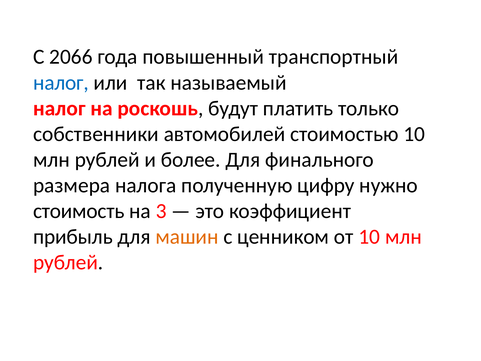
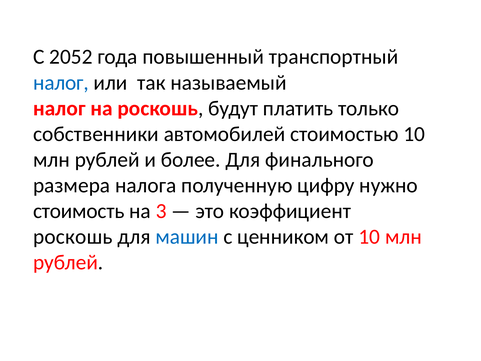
2066: 2066 -> 2052 (71, 57)
прибыль: прибыль -> роскошь (73, 237)
машин colour: orange -> blue (187, 237)
